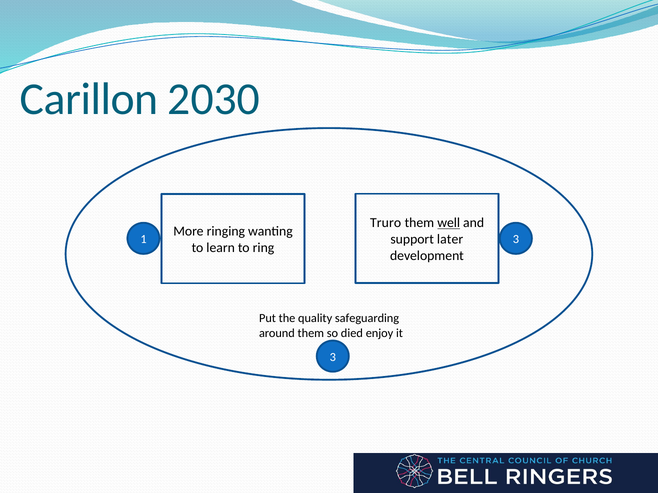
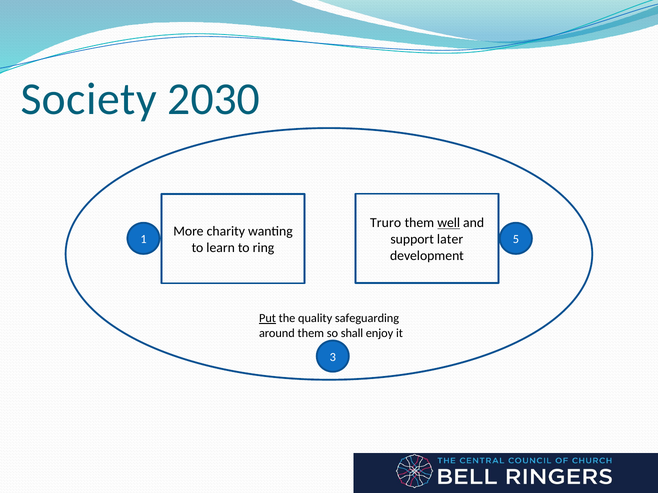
Carillon: Carillon -> Society (89, 99)
ringing: ringing -> charity (226, 232)
1 3: 3 -> 5 (516, 239)
Put underline: none -> present (267, 319)
died: died -> shall (352, 333)
